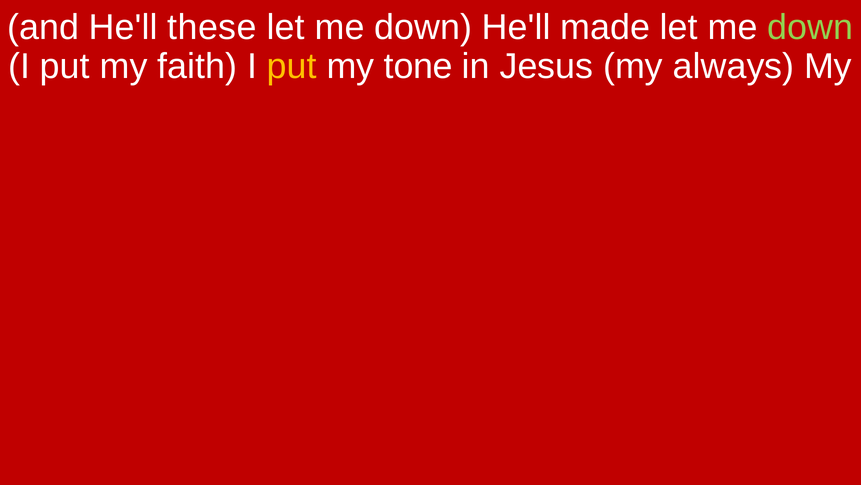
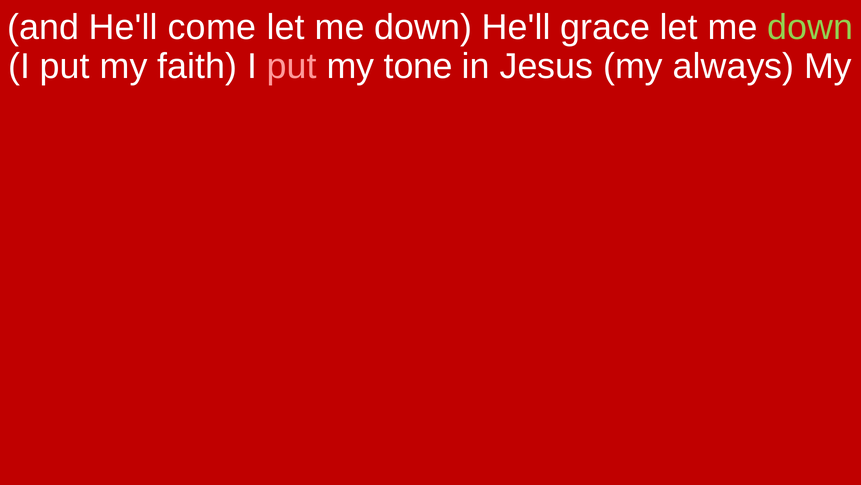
these: these -> come (212, 27)
made: made -> grace (605, 27)
put colour: yellow -> pink (292, 66)
